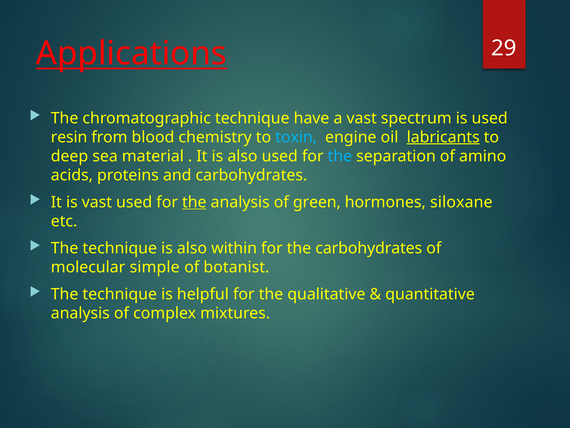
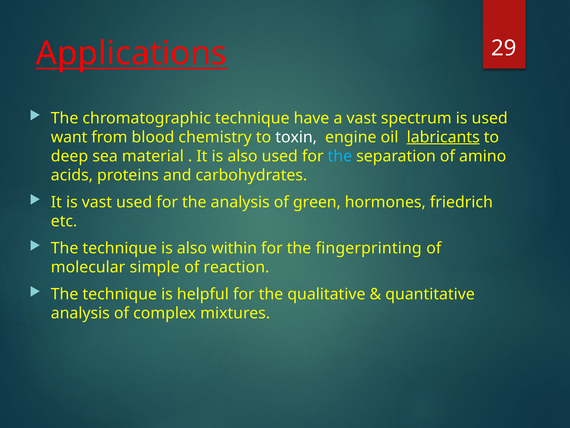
resin: resin -> want (69, 137)
toxin colour: light blue -> white (296, 137)
the underline: present -> none (194, 202)
siloxane: siloxane -> friedrich (461, 202)
the carbohydrates: carbohydrates -> fingerprinting (369, 248)
botanist: botanist -> reaction (236, 267)
